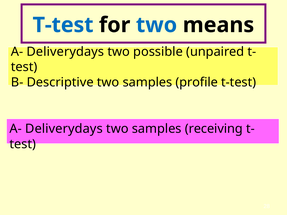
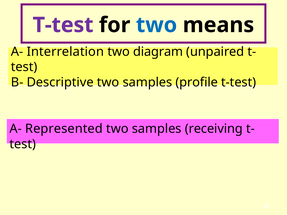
T-test colour: blue -> purple (63, 25)
Deliverydays: Deliverydays -> Interrelation (65, 52)
possible: possible -> diagram (158, 52)
Deliverydays: Deliverydays -> Represented (64, 129)
